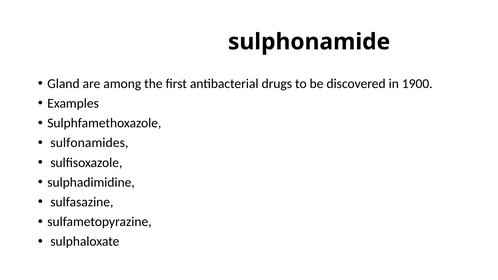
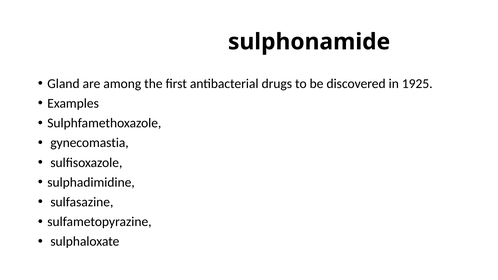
1900: 1900 -> 1925 (417, 84)
sulfonamides: sulfonamides -> gynecomastia (89, 143)
